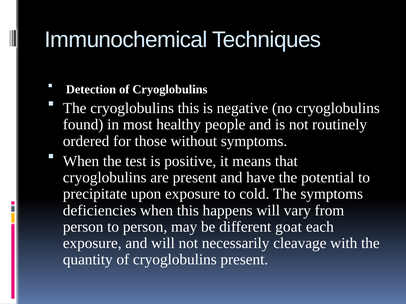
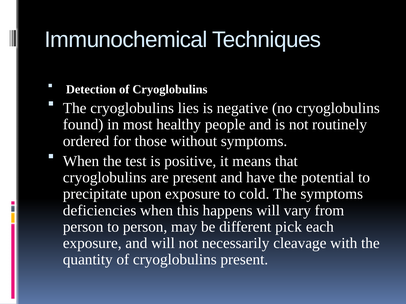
cryoglobulins this: this -> lies (188, 108)
goat: goat -> pick (289, 227)
